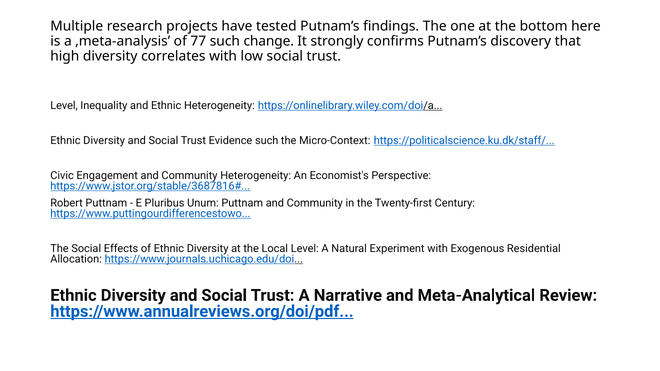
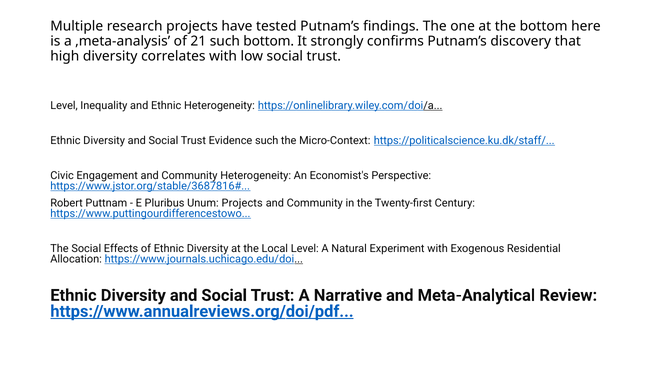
77: 77 -> 21 (198, 41)
such change: change -> bottom (269, 41)
Unum Puttnam: Puttnam -> Projects (242, 203)
